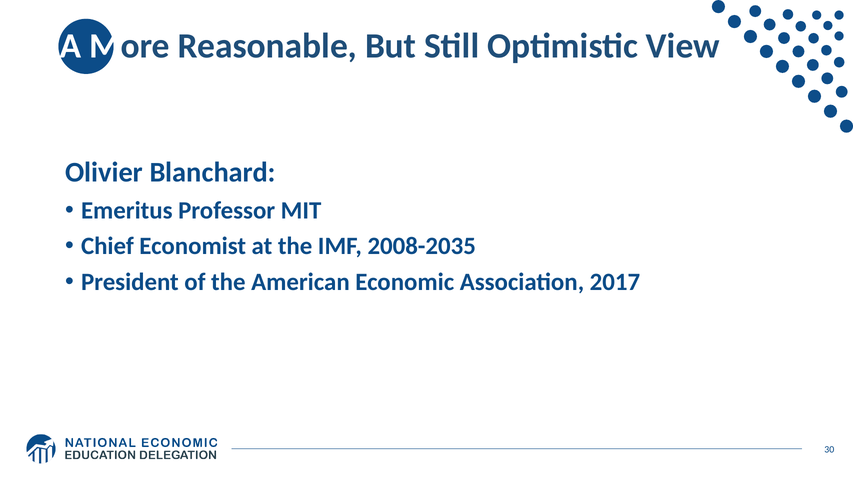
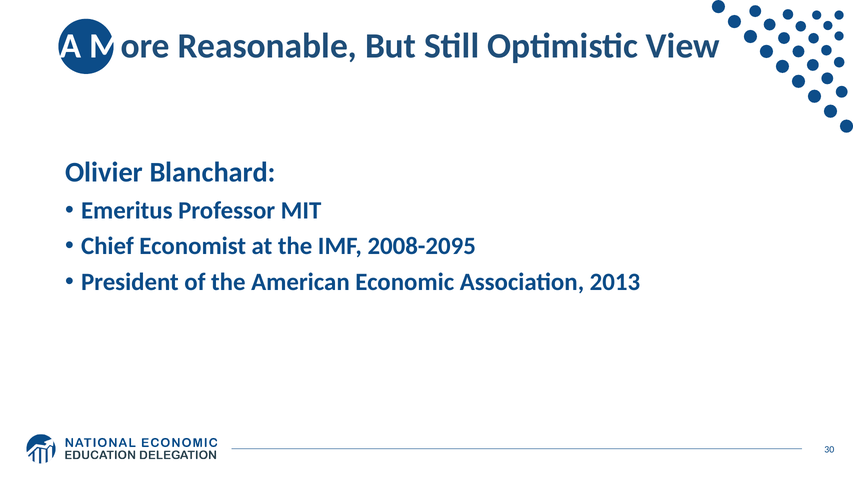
2008-2035: 2008-2035 -> 2008-2095 (422, 246)
2017: 2017 -> 2013 (615, 282)
